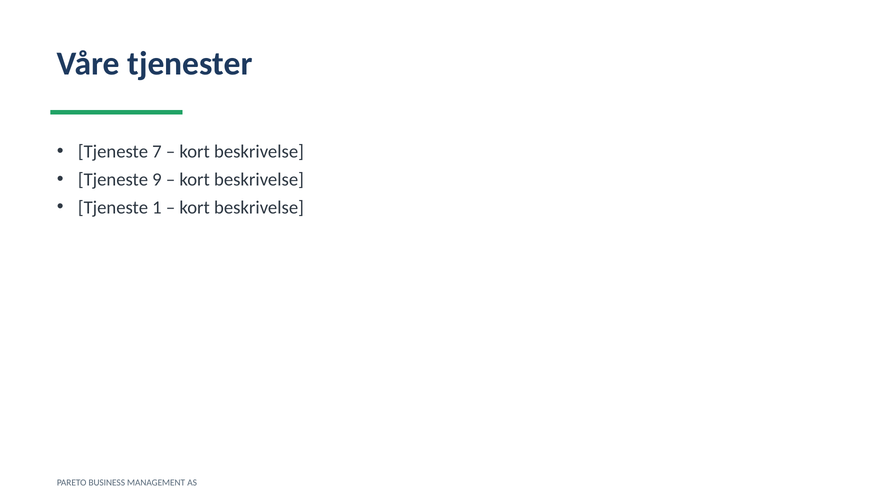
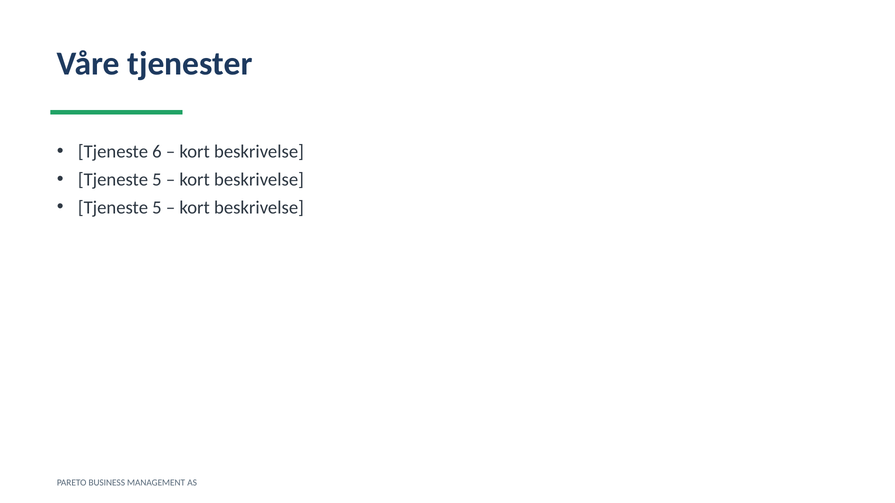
7: 7 -> 6 (157, 152)
9: 9 -> 5 (157, 180)
1: 1 -> 5 (157, 208)
